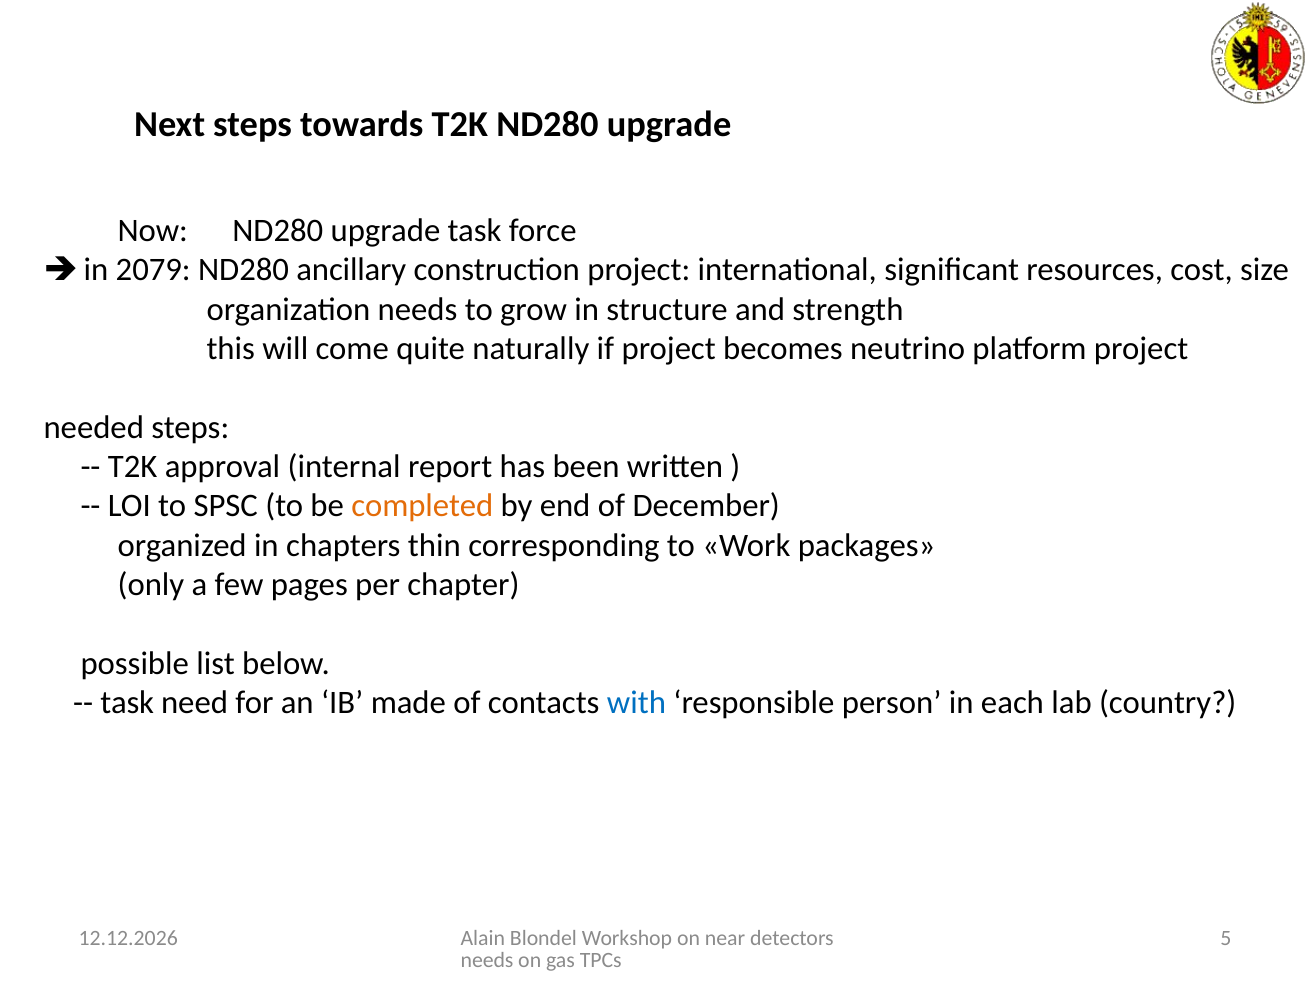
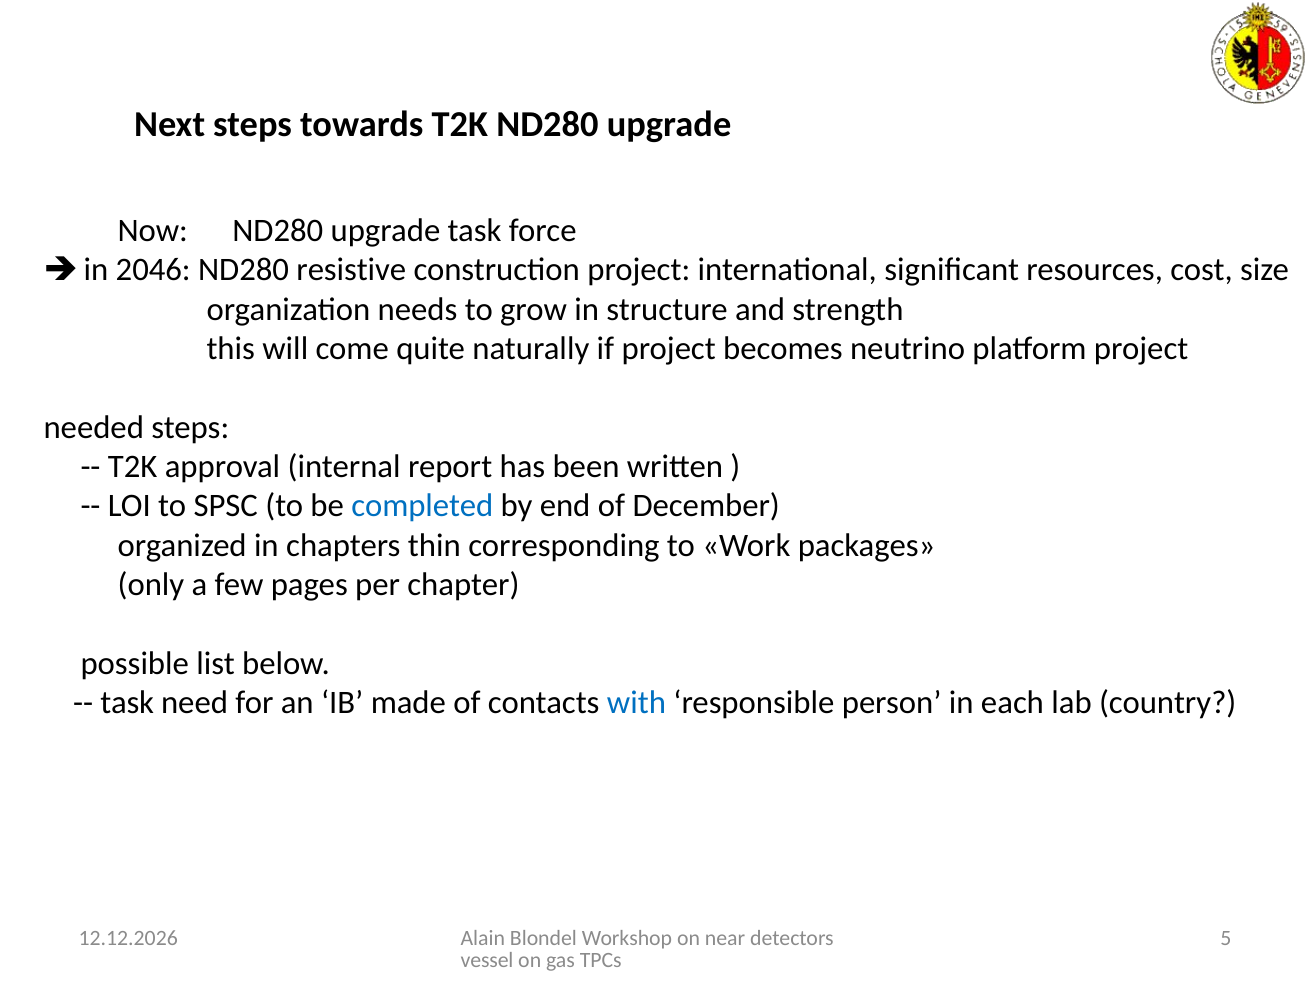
2079: 2079 -> 2046 (153, 270)
ancillary: ancillary -> resistive (351, 270)
completed colour: orange -> blue (422, 506)
needs: needs -> vessel (487, 960)
